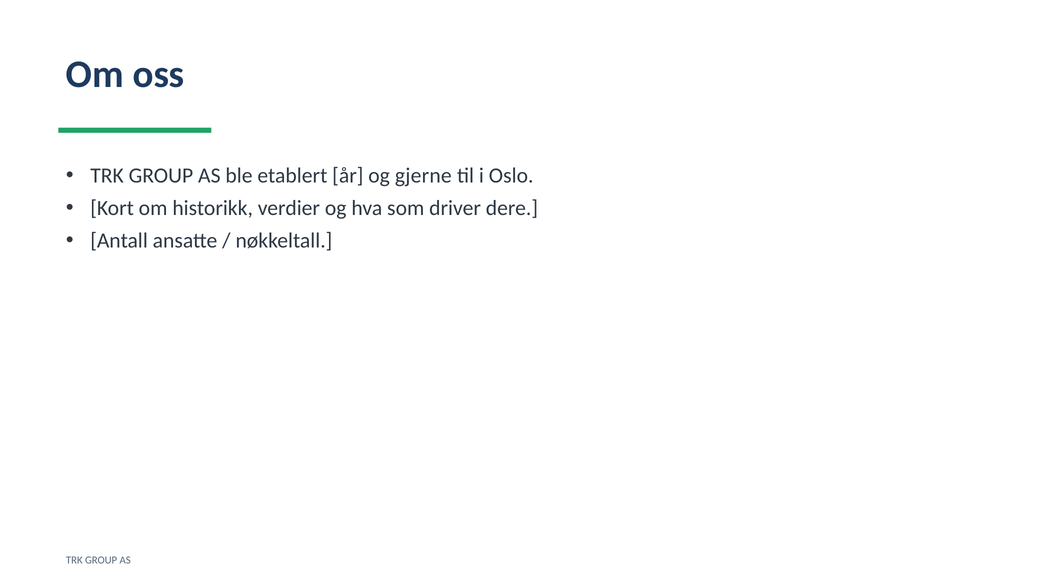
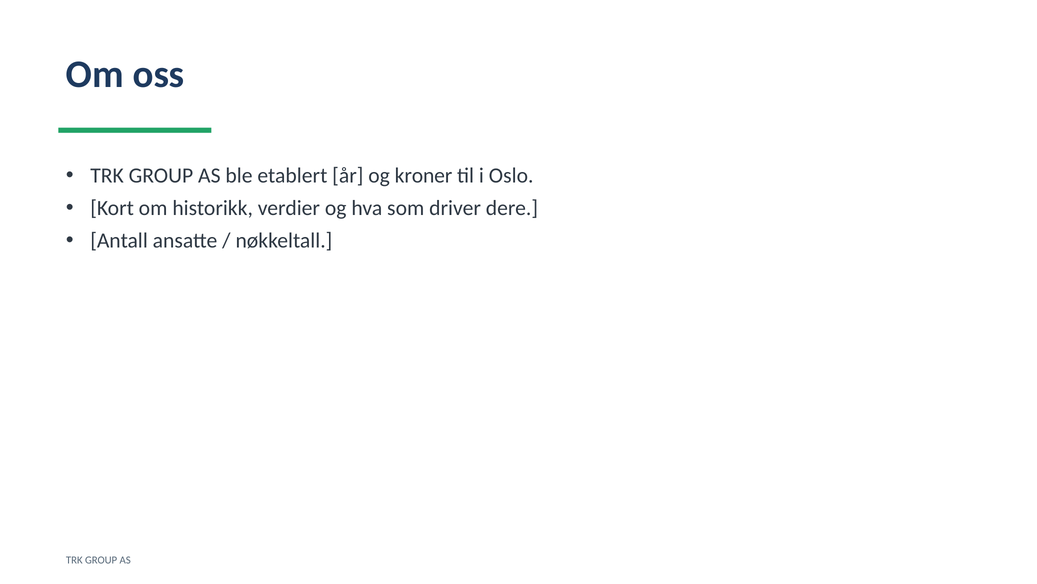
gjerne: gjerne -> kroner (424, 176)
